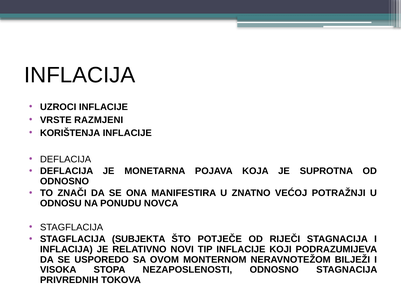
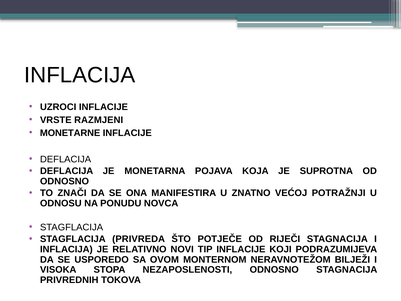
KORIŠTENJA: KORIŠTENJA -> MONETARNE (70, 133)
SUBJEKTA: SUBJEKTA -> PRIVREDA (139, 239)
